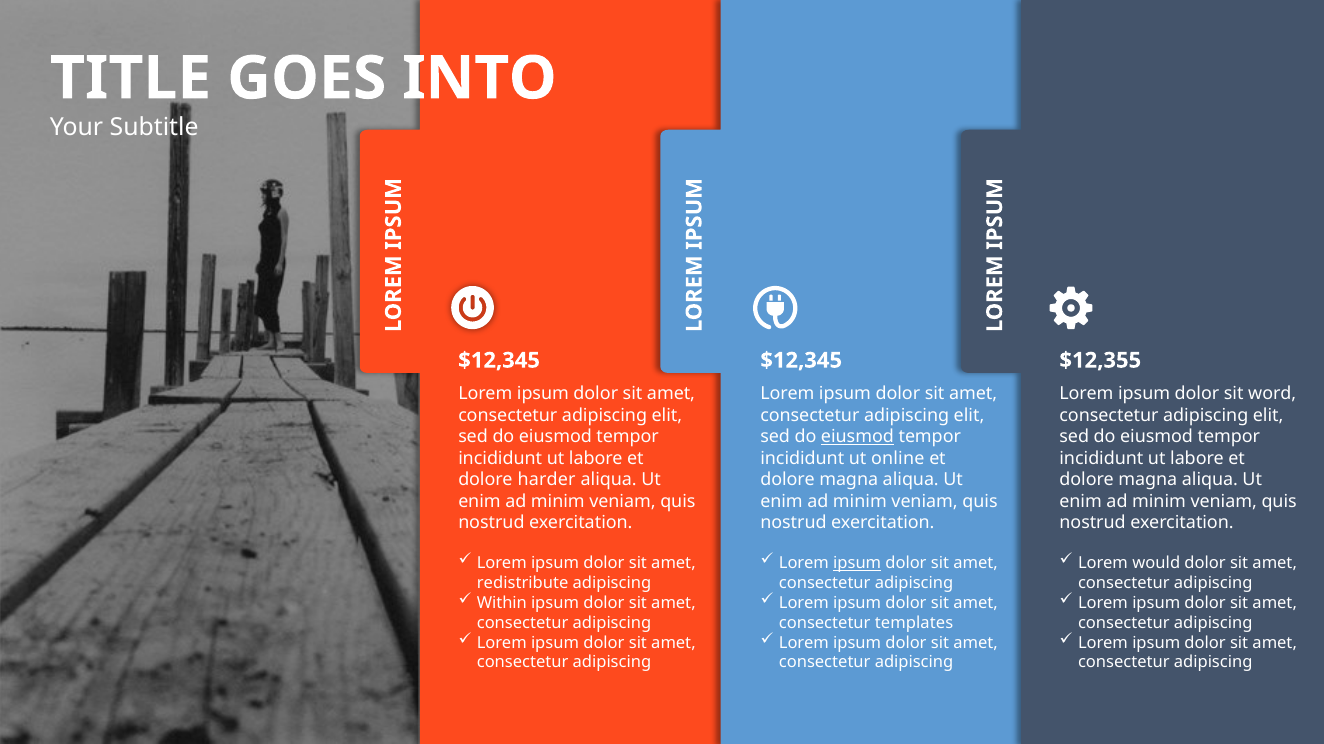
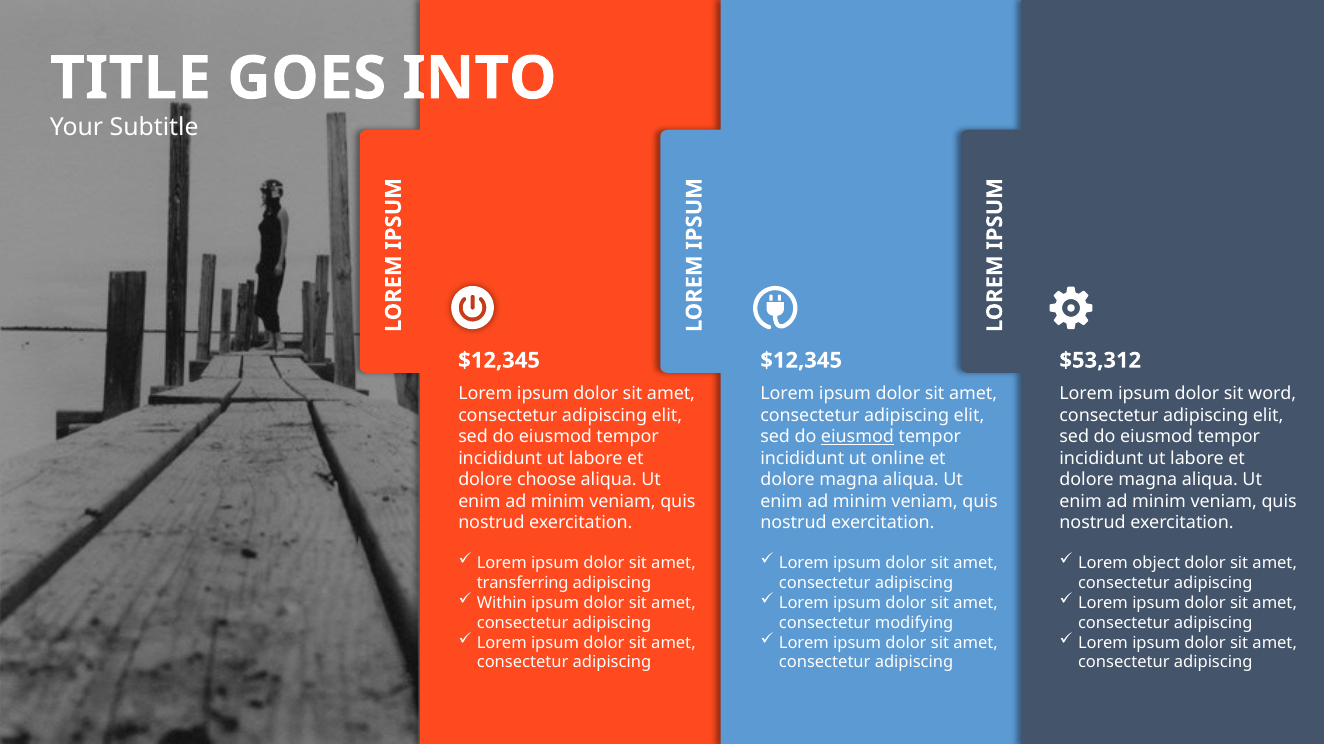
$12,355: $12,355 -> $53,312 (1100, 361)
harder: harder -> choose (547, 480)
ipsum underline: present -> none (857, 564)
would: would -> object (1156, 564)
redistribute: redistribute -> transferring (523, 584)
templates: templates -> modifying (914, 623)
